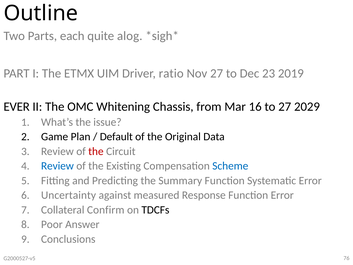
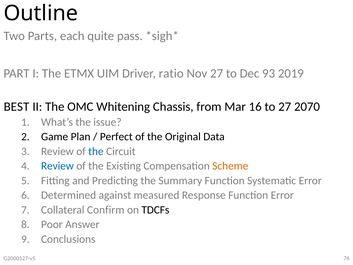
alog: alog -> pass (130, 36)
23: 23 -> 93 (269, 73)
EVER: EVER -> BEST (16, 107)
2029: 2029 -> 2070 (307, 107)
Default: Default -> Perfect (116, 137)
the colour: red -> blue (96, 151)
Scheme colour: blue -> orange (230, 166)
Uncertainty: Uncertainty -> Determined (69, 195)
